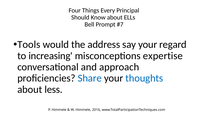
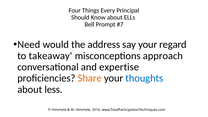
Tools: Tools -> Need (29, 45)
increasing: increasing -> takeaway (50, 56)
expertise: expertise -> approach (163, 56)
approach: approach -> expertise (119, 67)
Share colour: blue -> orange (90, 78)
